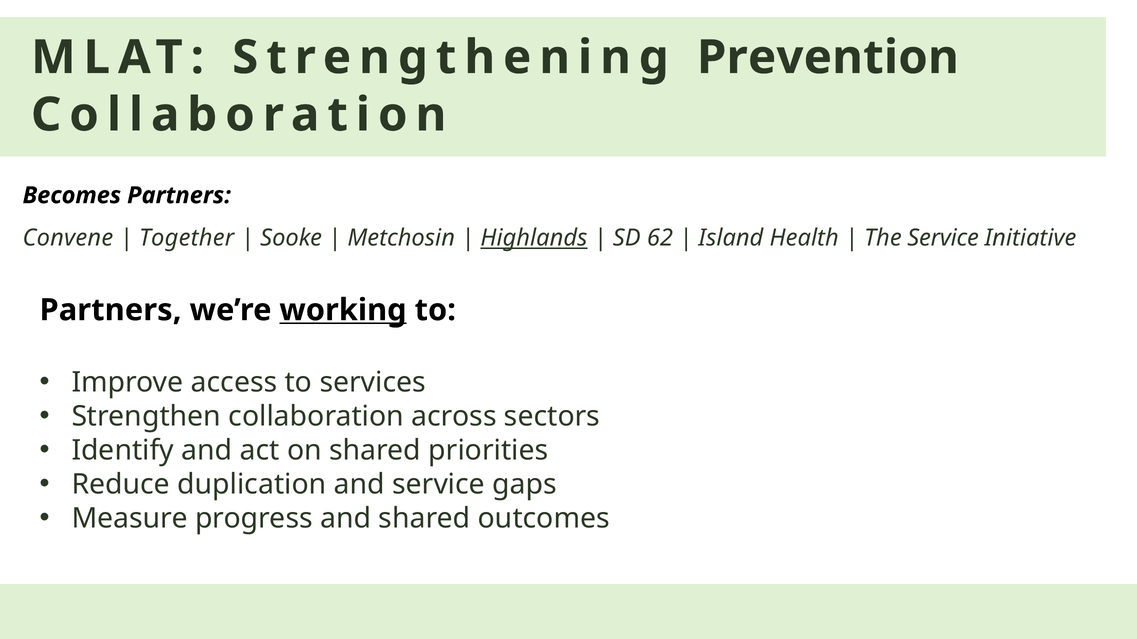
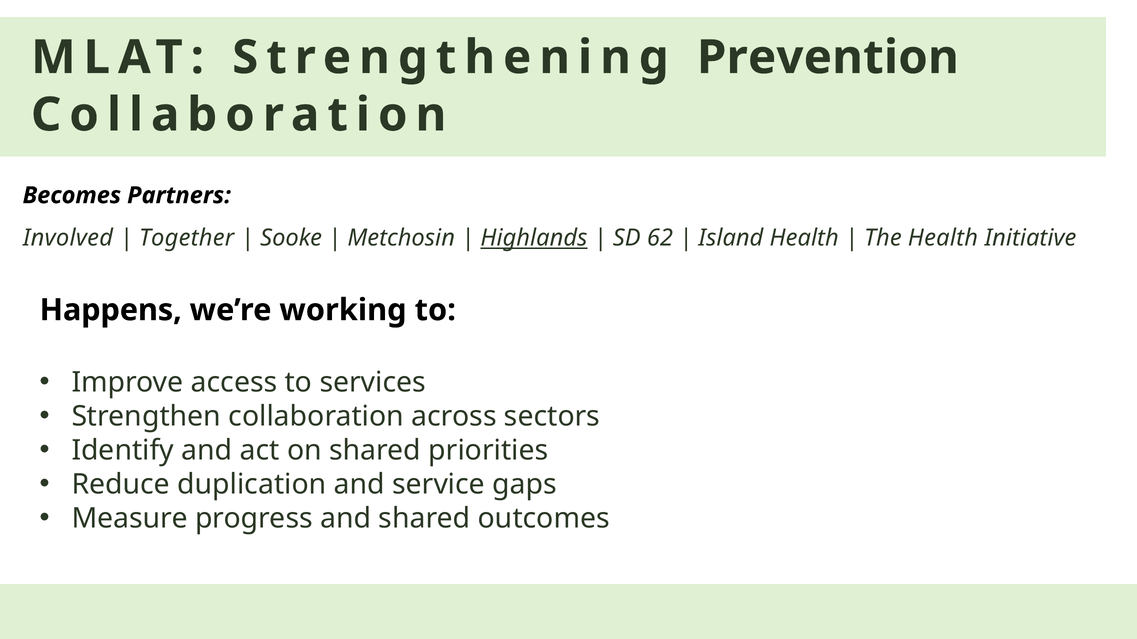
Convene: Convene -> Involved (68, 238)
The Service: Service -> Health (943, 238)
Partners: Partners -> Happens (111, 310)
working underline: present -> none (343, 310)
